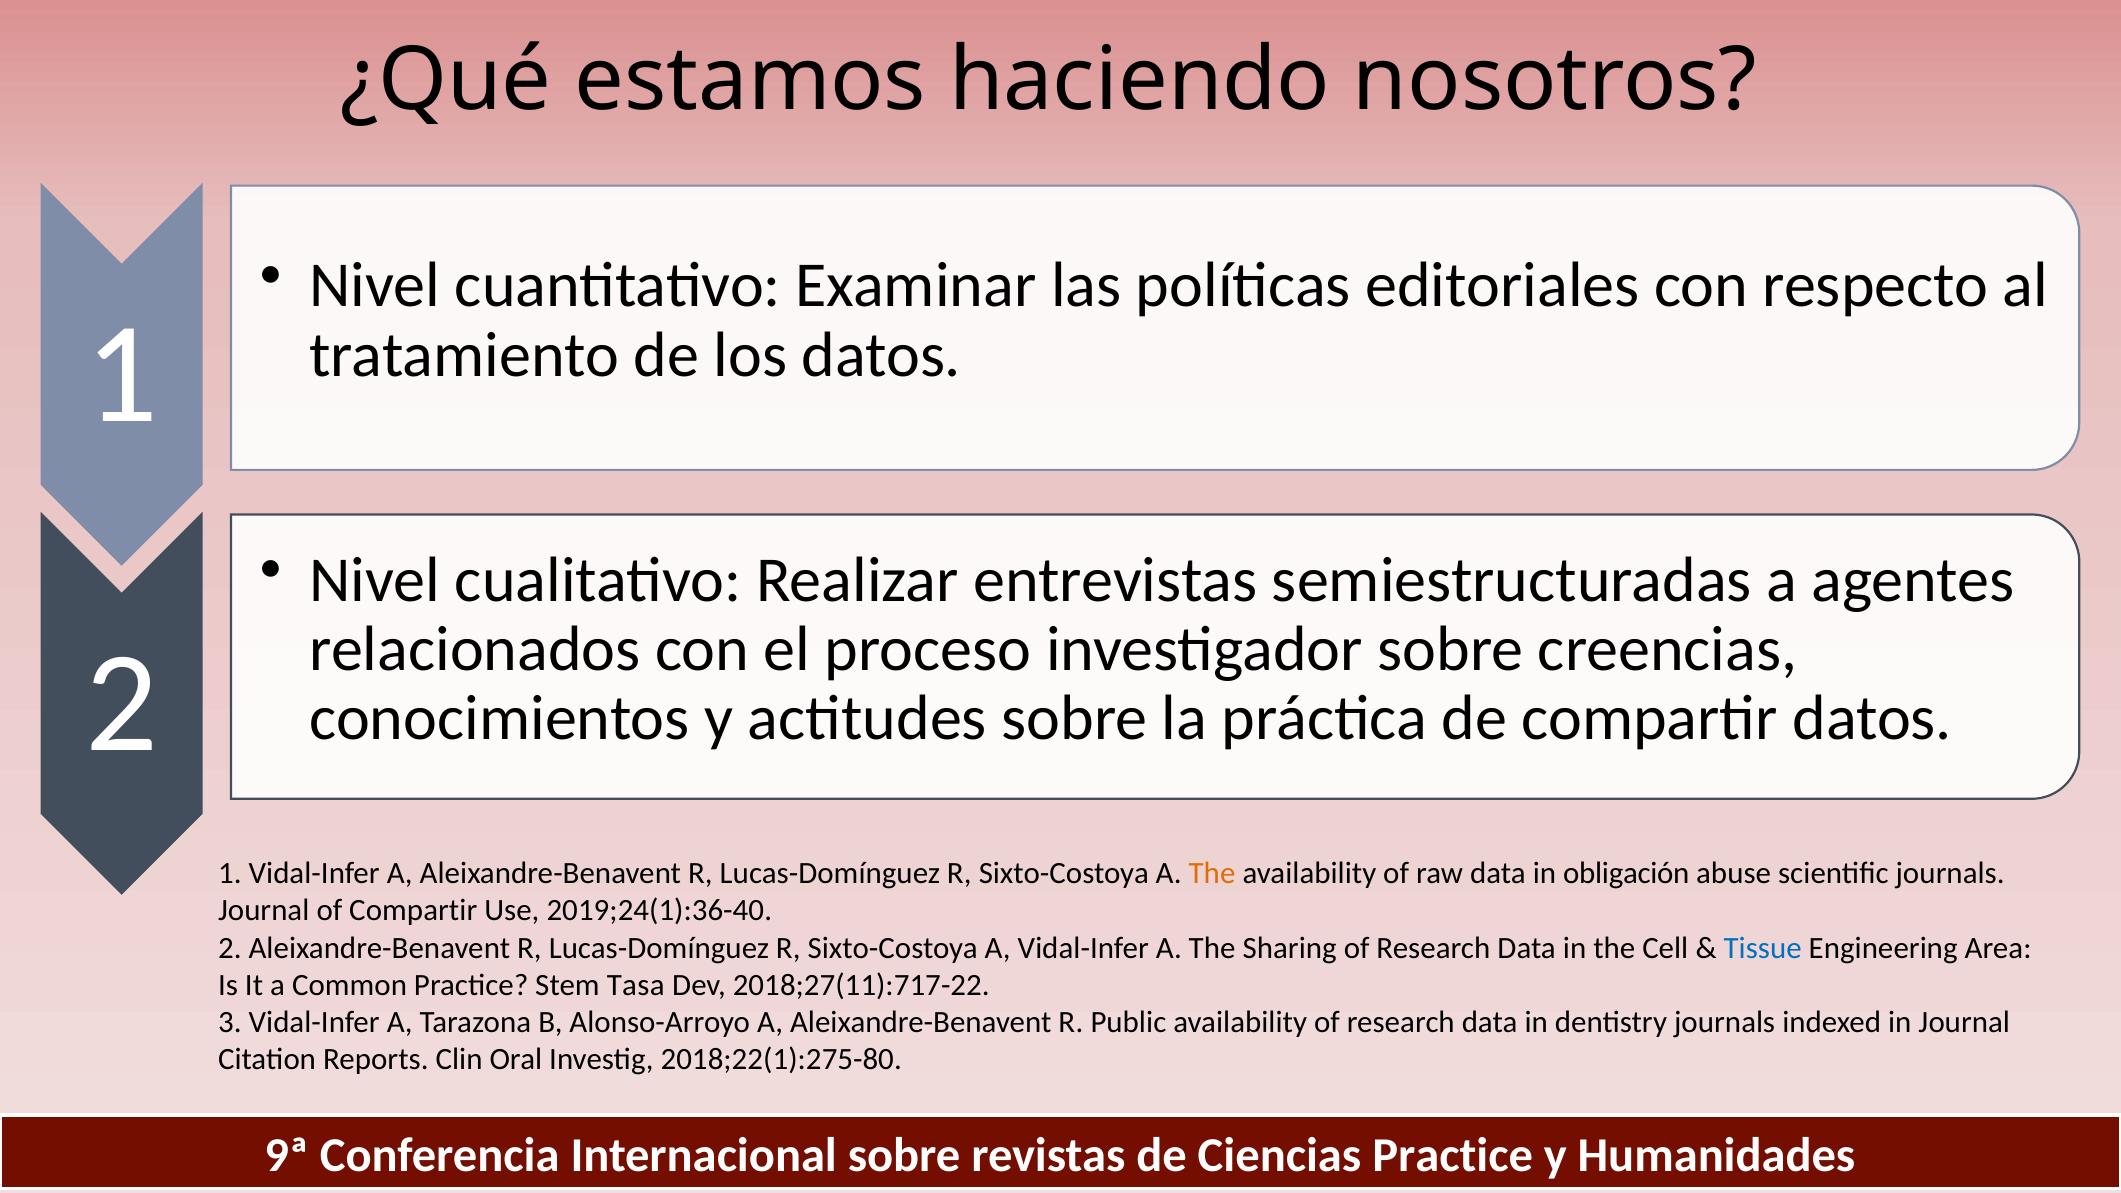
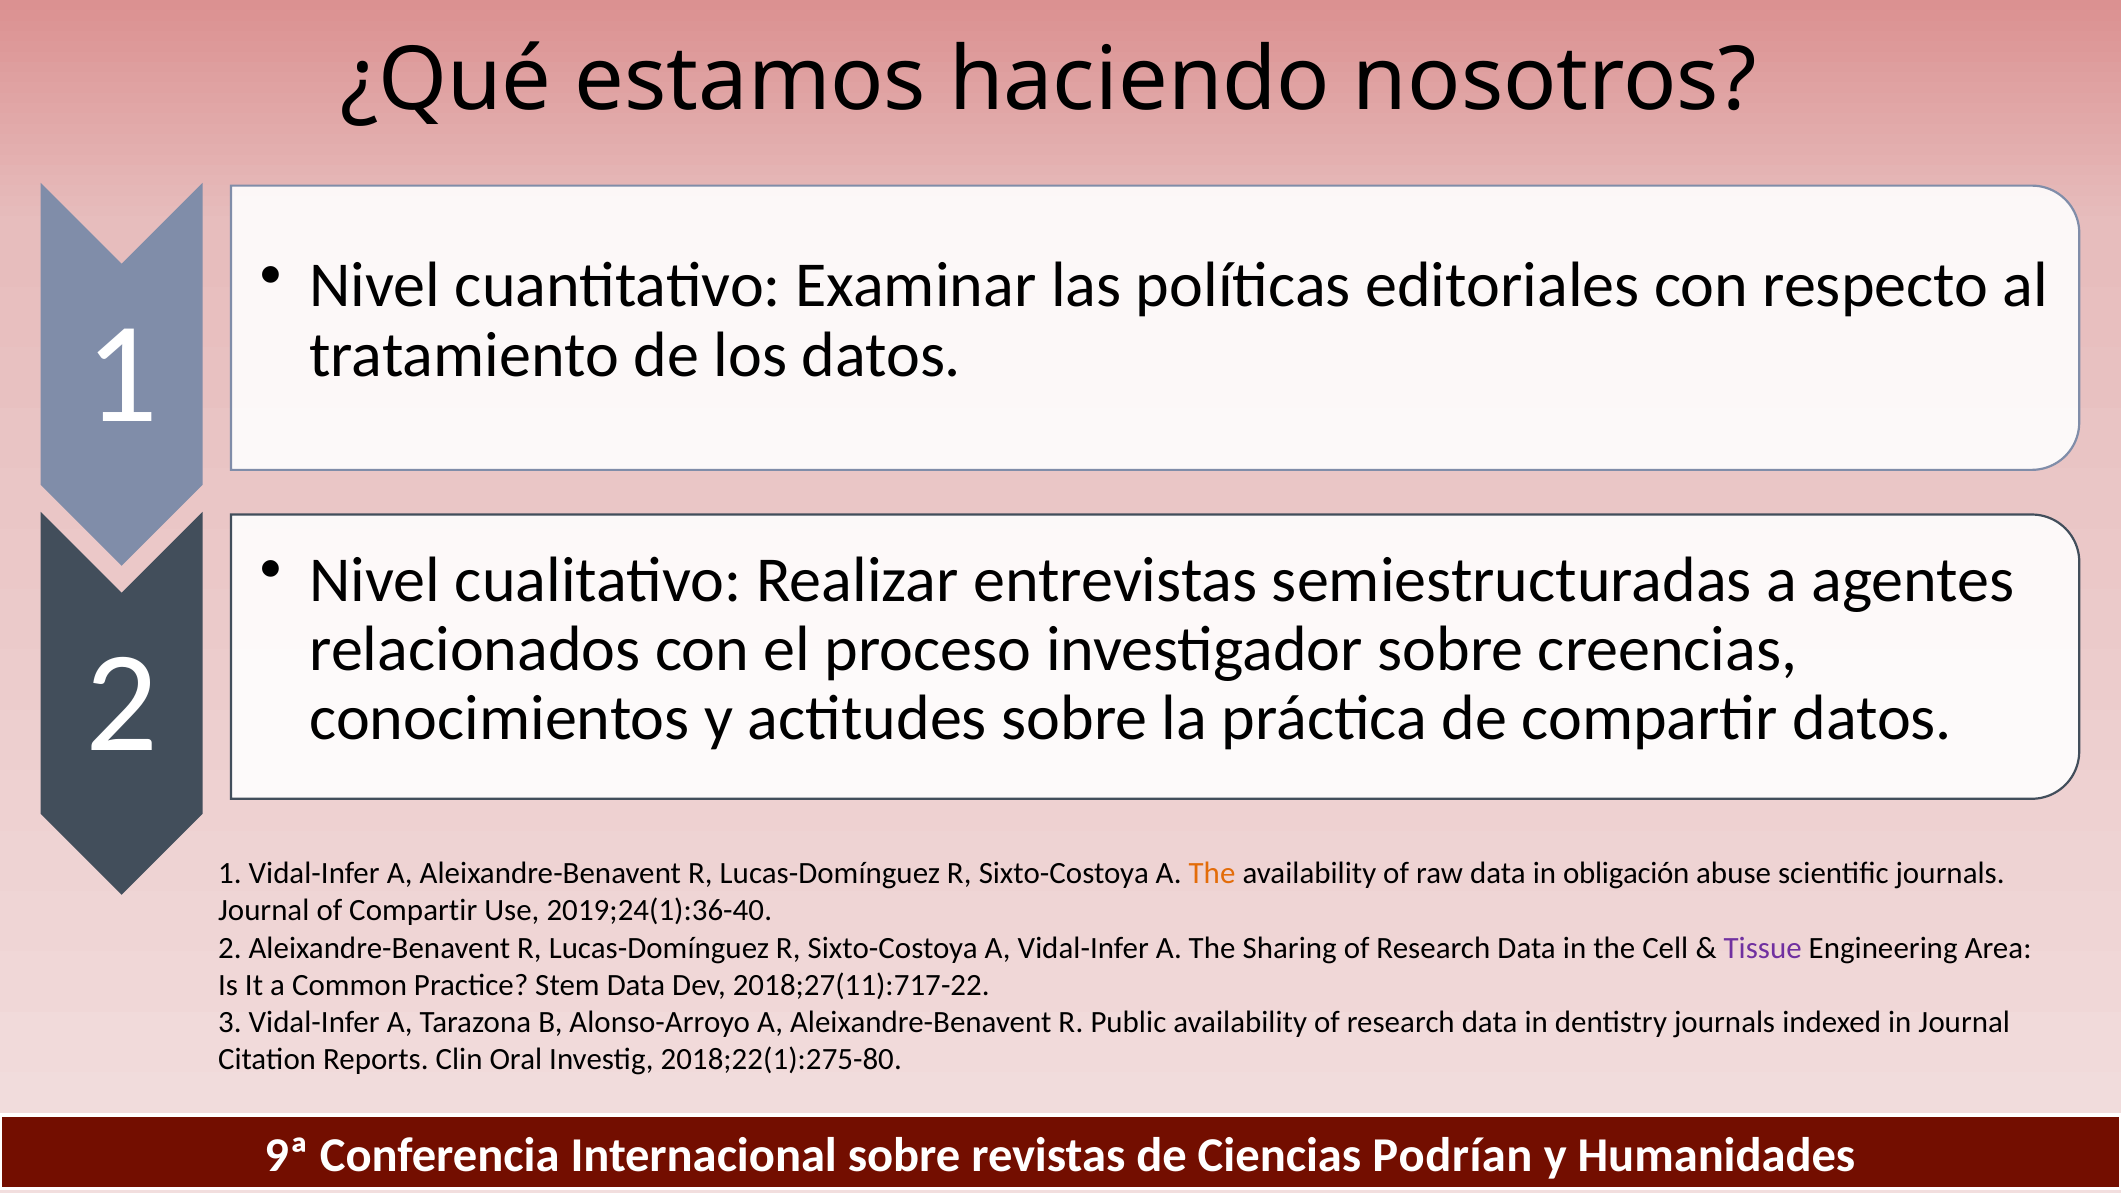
Tissue colour: blue -> purple (1763, 948)
Stem Tasa: Tasa -> Data (636, 985)
Ciencias Practice: Practice -> Podrían (1452, 1155)
